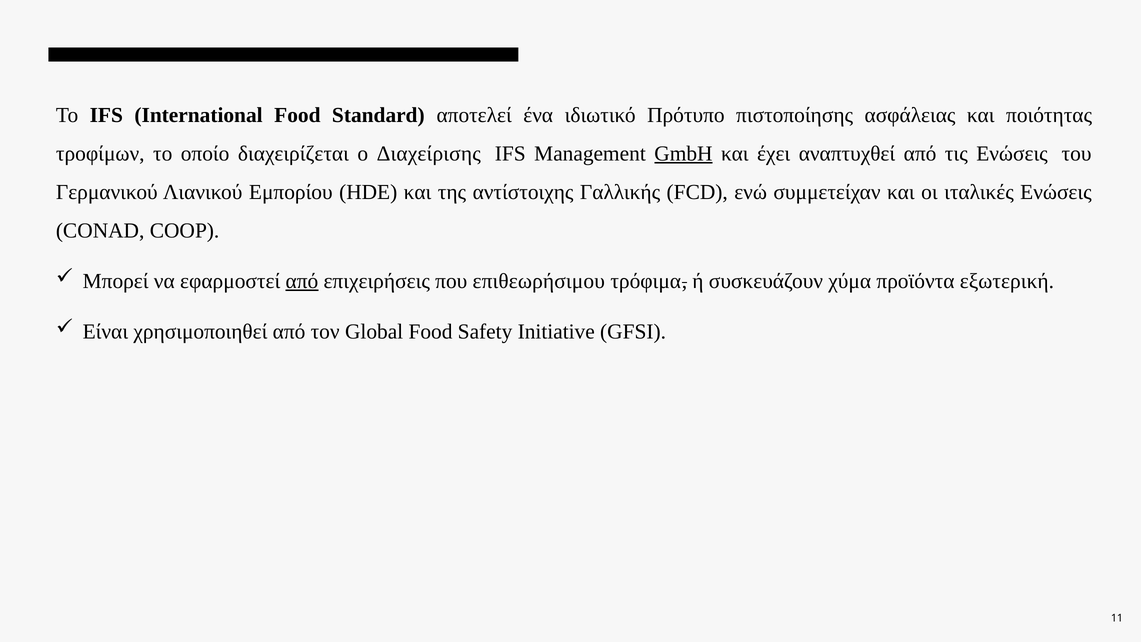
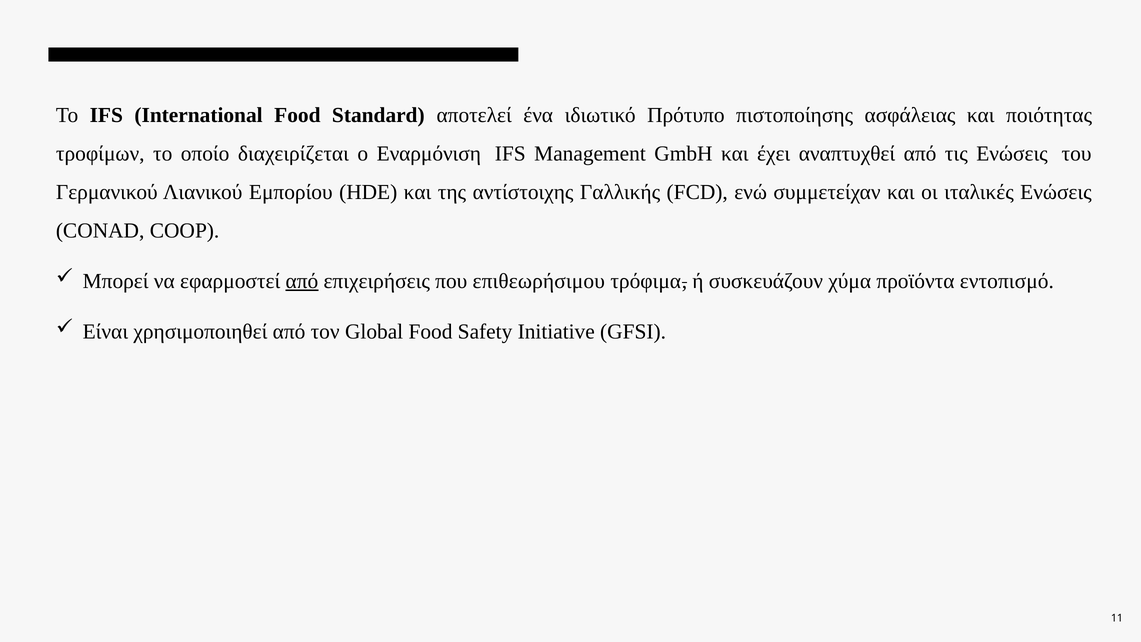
Διαχείρισης: Διαχείρισης -> Εναρμόνιση (429, 154)
GmbH underline: present -> none (683, 154)
εξωτερική: εξωτερική -> εντοπισμό (1007, 281)
